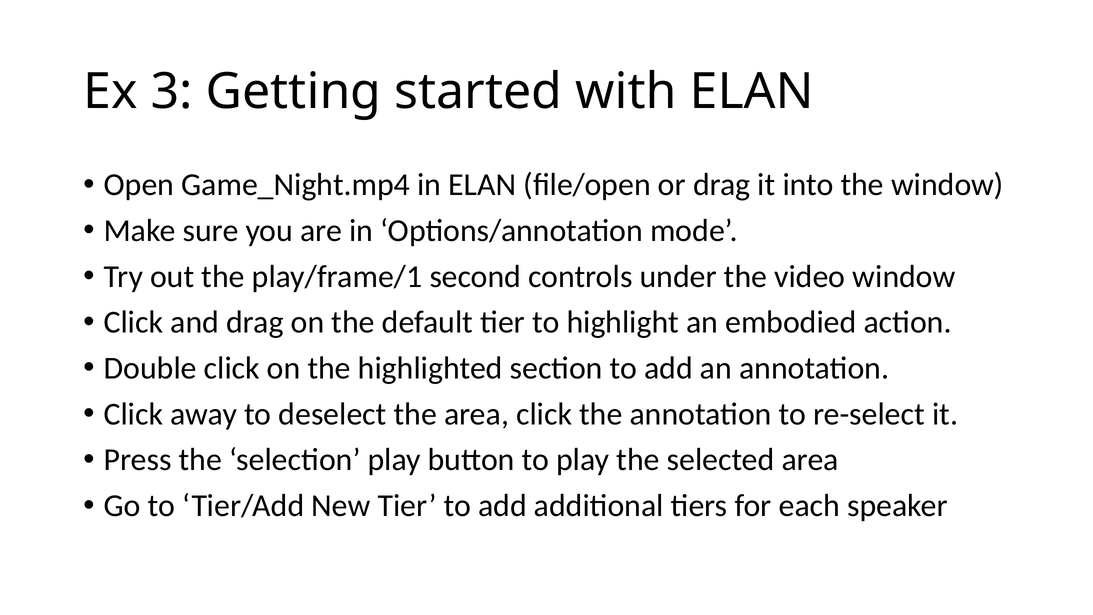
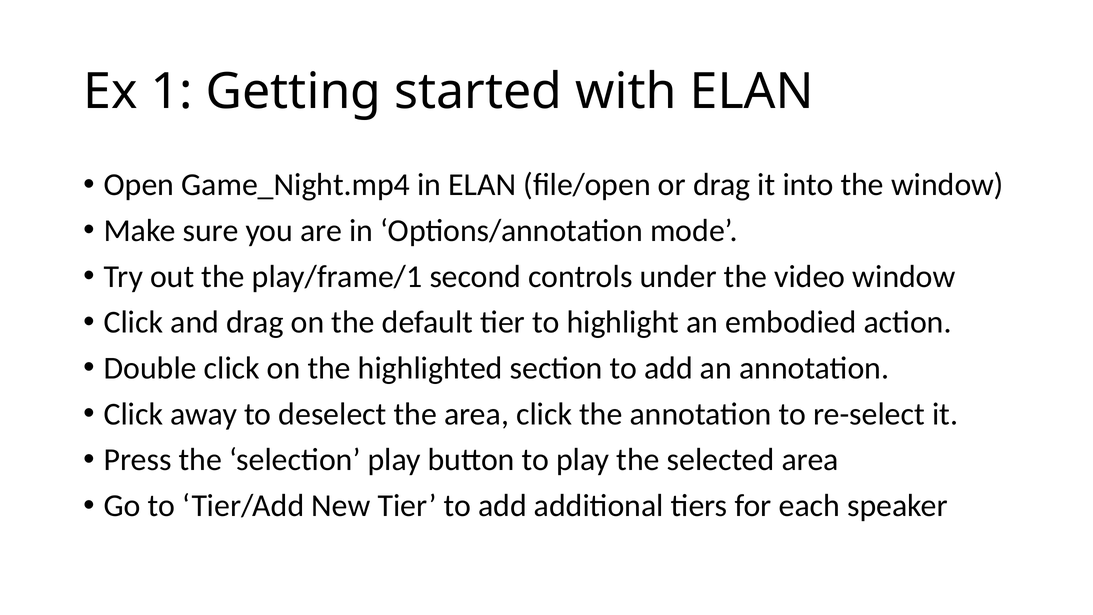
3: 3 -> 1 (172, 92)
